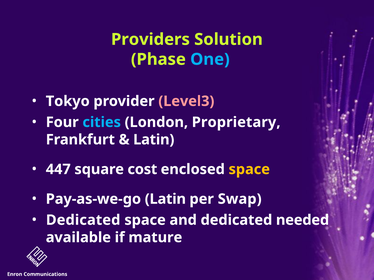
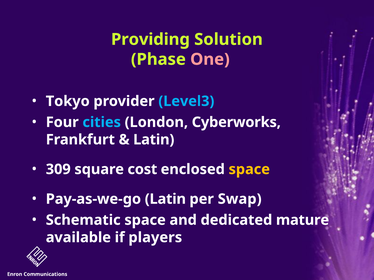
Providers: Providers -> Providing (150, 39)
One colour: light blue -> pink (210, 59)
Level3 colour: pink -> light blue (186, 101)
Proprietary: Proprietary -> Cyberworks (236, 122)
447: 447 -> 309 (58, 170)
Dedicated: Dedicated -> Schematic (83, 220)
needed: needed -> mature (303, 220)
mature: mature -> players (155, 238)
